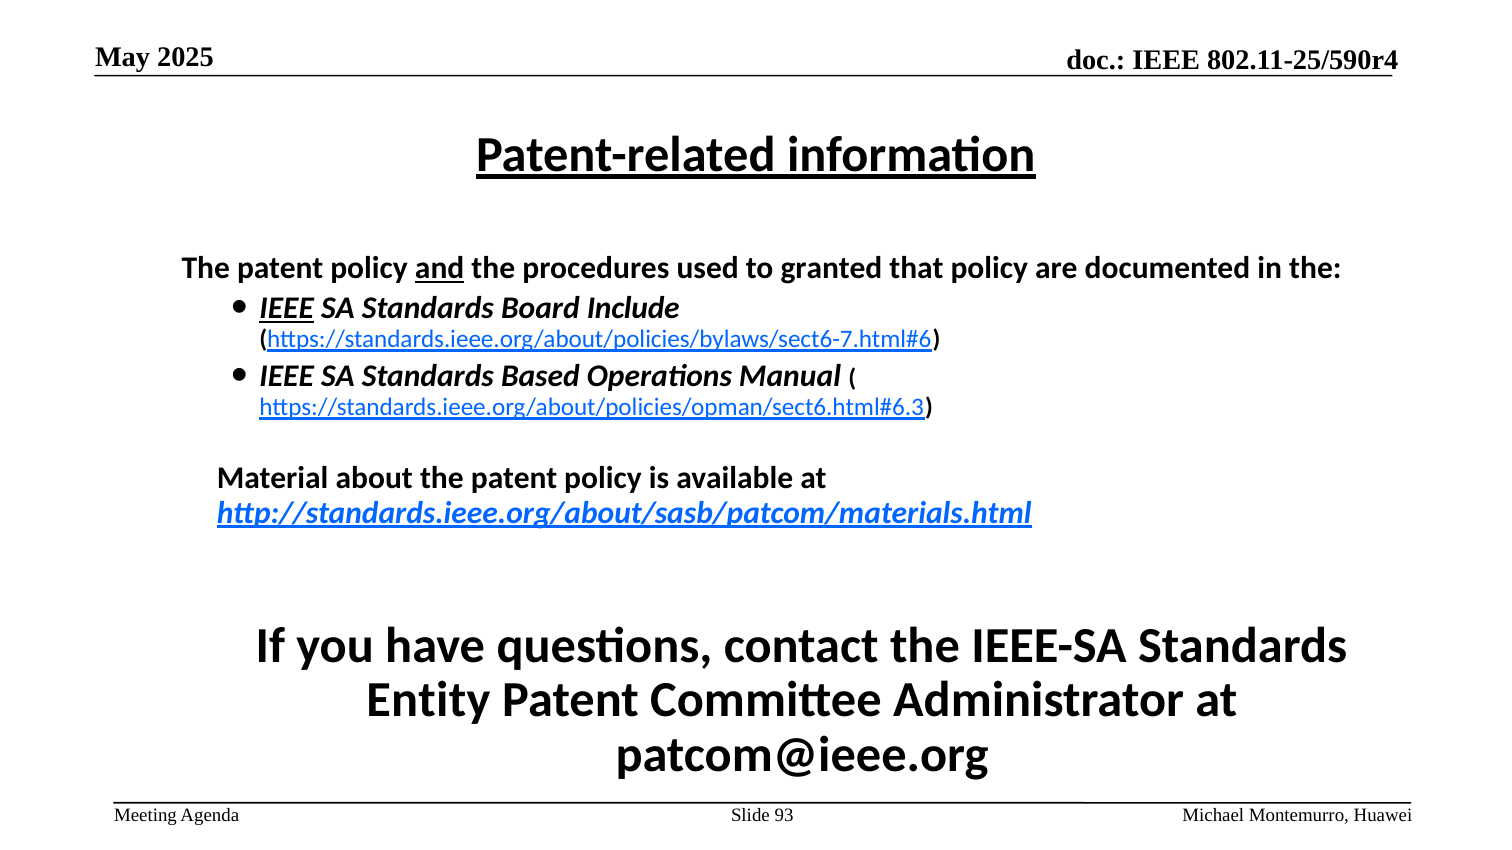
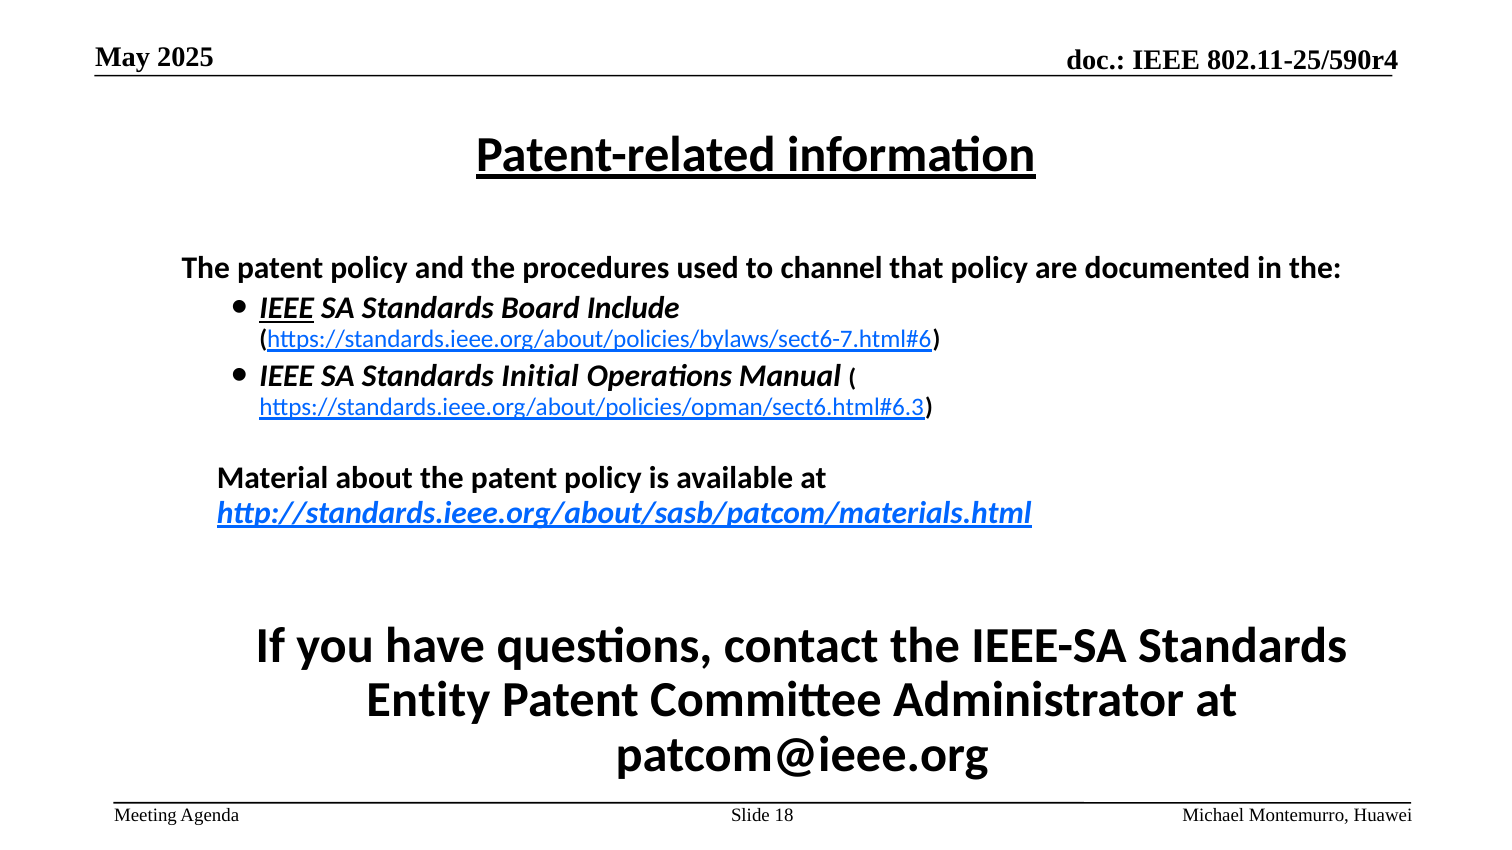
and underline: present -> none (440, 268)
granted: granted -> channel (832, 268)
Based: Based -> Initial (540, 377)
93: 93 -> 18 (784, 816)
